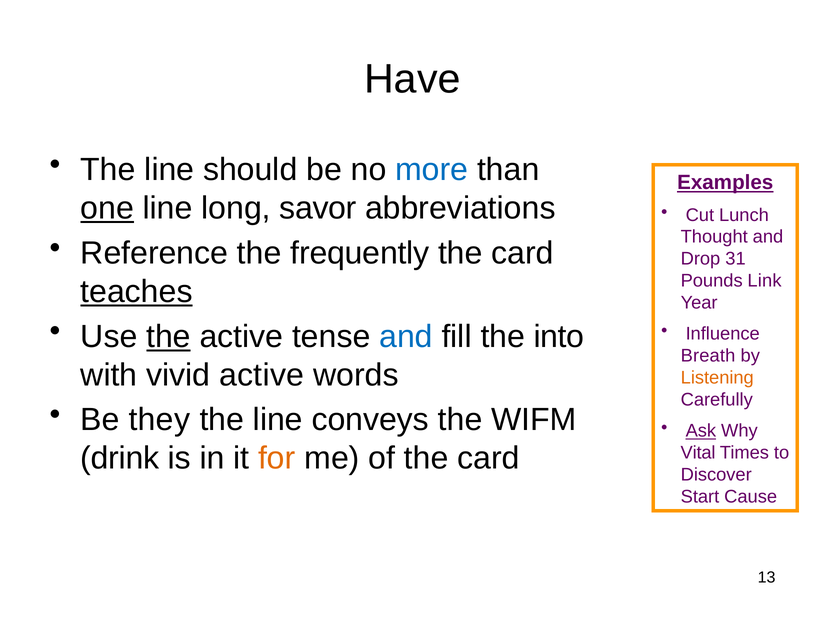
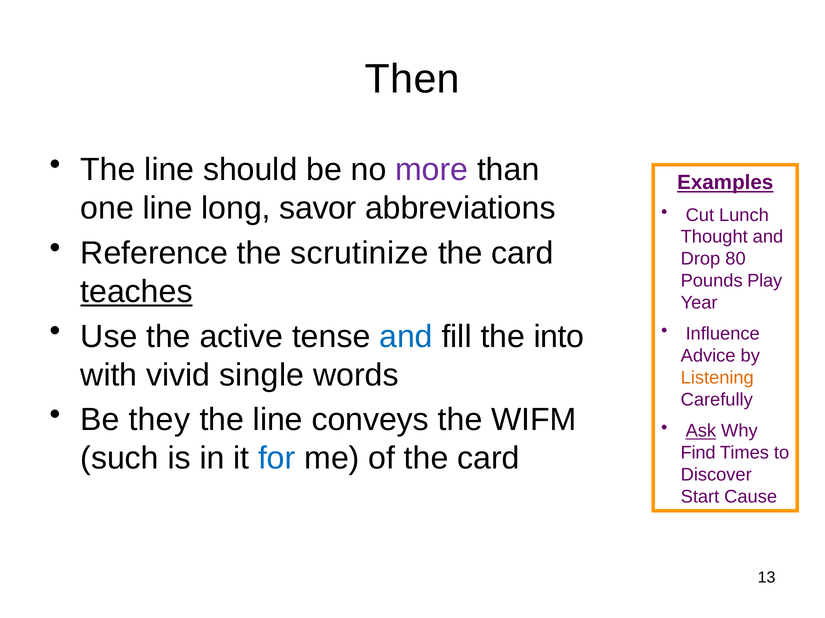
Have: Have -> Then (412, 79)
more colour: blue -> purple (432, 170)
one underline: present -> none (107, 209)
frequently: frequently -> scrutinize (360, 253)
31: 31 -> 80 (736, 259)
Link: Link -> Play (765, 281)
the underline: present -> none (169, 337)
Breath: Breath -> Advice (708, 356)
vivid active: active -> single (262, 375)
drink: drink -> such (120, 459)
for colour: orange -> blue (277, 459)
Vital: Vital -> Find (698, 453)
